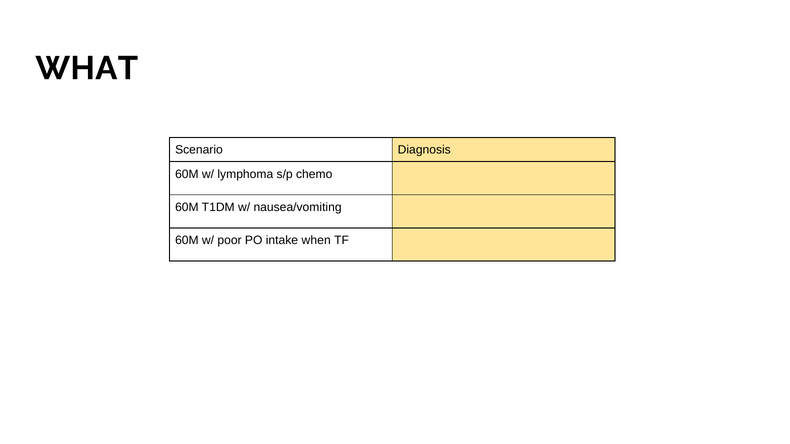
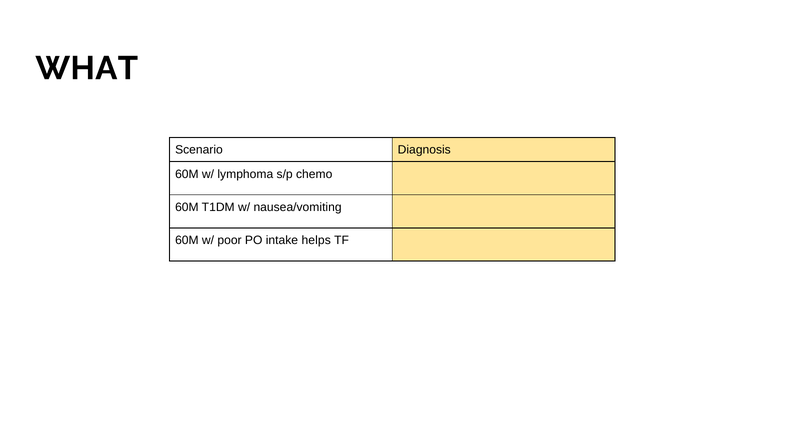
when: when -> helps (316, 240)
